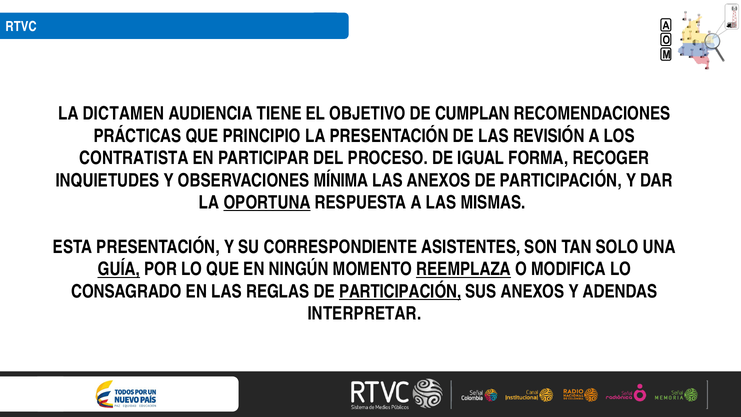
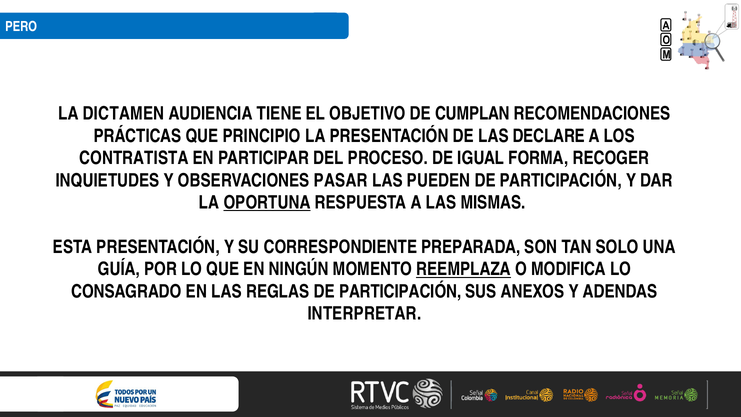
RTVC: RTVC -> PERO (21, 27)
REVISIÓN: REVISIÓN -> DECLARE (549, 136)
MÍNIMA: MÍNIMA -> PASAR (341, 180)
LAS ANEXOS: ANEXOS -> PUEDEN (439, 180)
ASISTENTES: ASISTENTES -> PREPARADA (471, 247)
GUÍA underline: present -> none (119, 269)
PARTICIPACIÓN underline: present -> none (400, 291)
